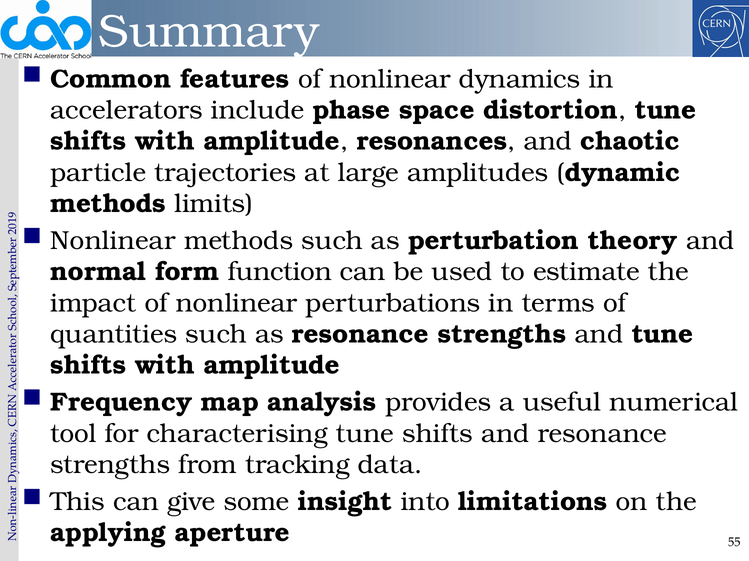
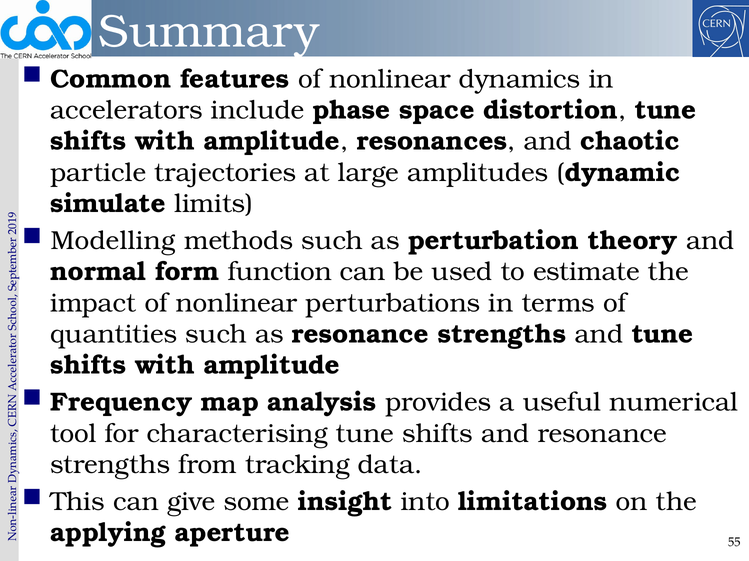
methods: methods -> simulate (108, 204)
Nonlinear: Nonlinear -> Modelling (113, 241)
